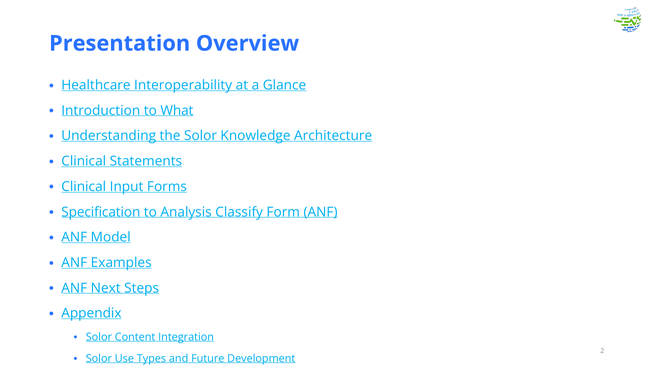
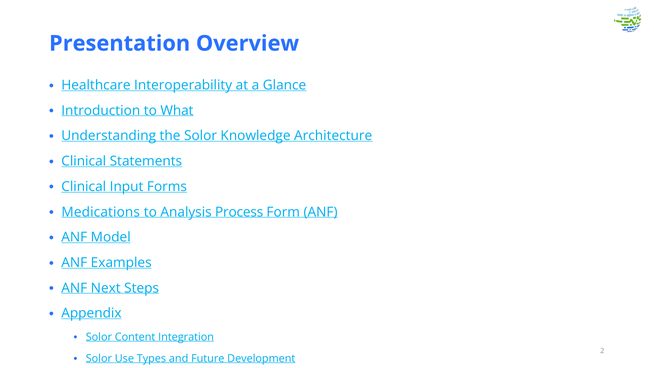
Specification: Specification -> Medications (101, 212)
Classify: Classify -> Process (239, 212)
